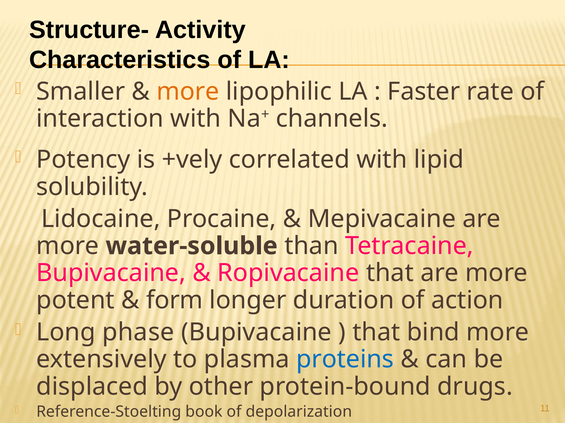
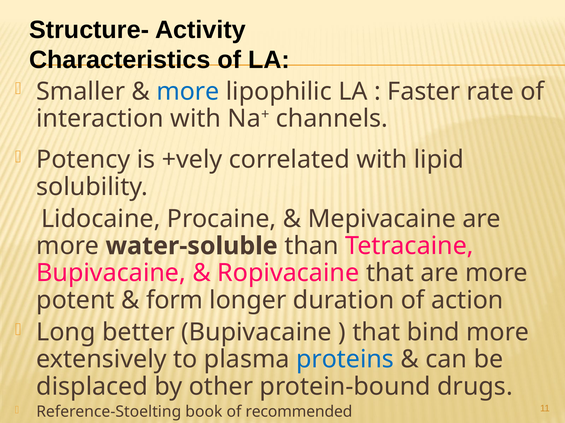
more colour: orange -> blue (188, 92)
phase: phase -> better (138, 333)
depolarization: depolarization -> recommended (299, 412)
